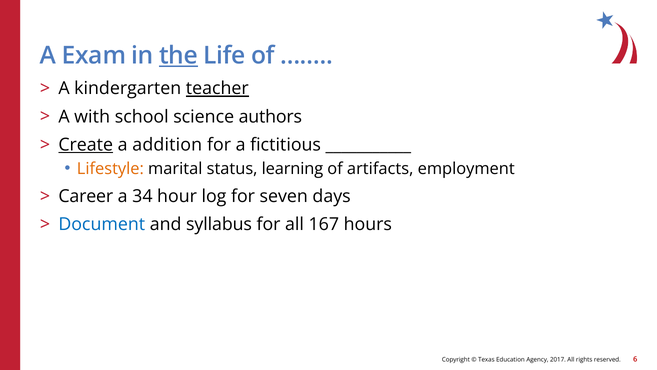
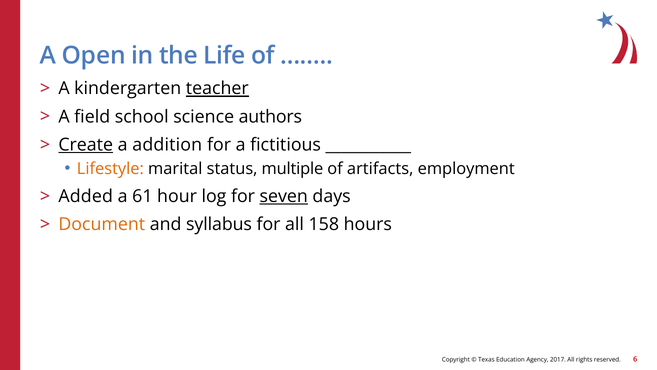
Exam: Exam -> Open (94, 56)
the underline: present -> none (179, 56)
with: with -> field (92, 117)
learning: learning -> multiple (292, 169)
Career: Career -> Added (86, 196)
34: 34 -> 61 (142, 196)
seven underline: none -> present (284, 196)
Document colour: blue -> orange (102, 224)
167: 167 -> 158 (324, 224)
